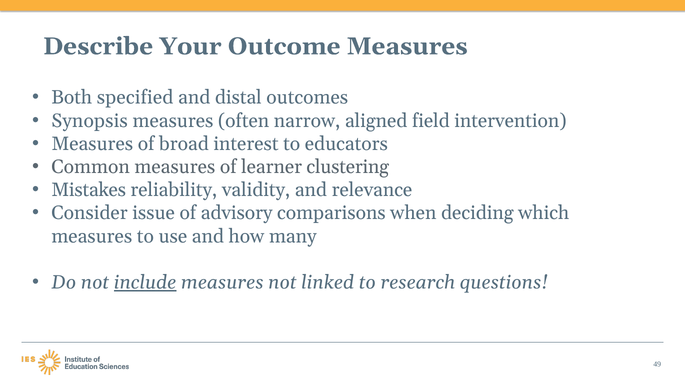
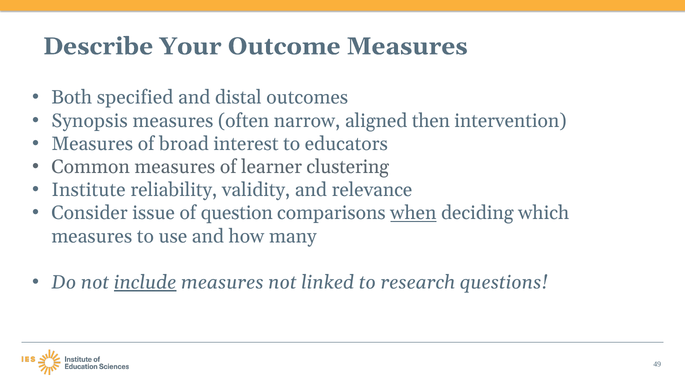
field: field -> then (431, 121)
Mistakes: Mistakes -> Institute (89, 190)
advisory: advisory -> question (237, 213)
when underline: none -> present (413, 213)
